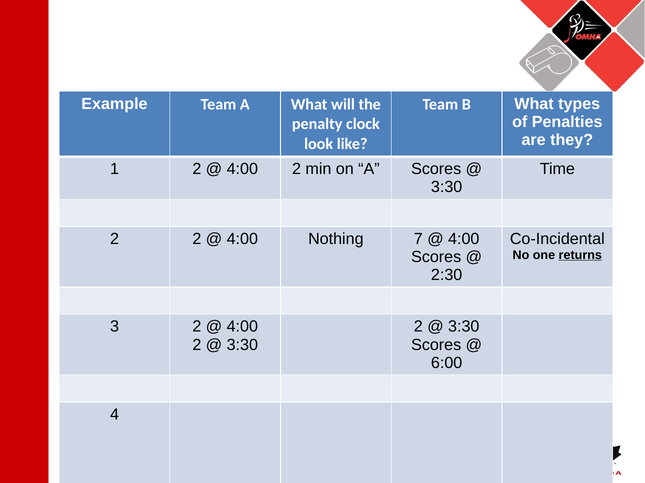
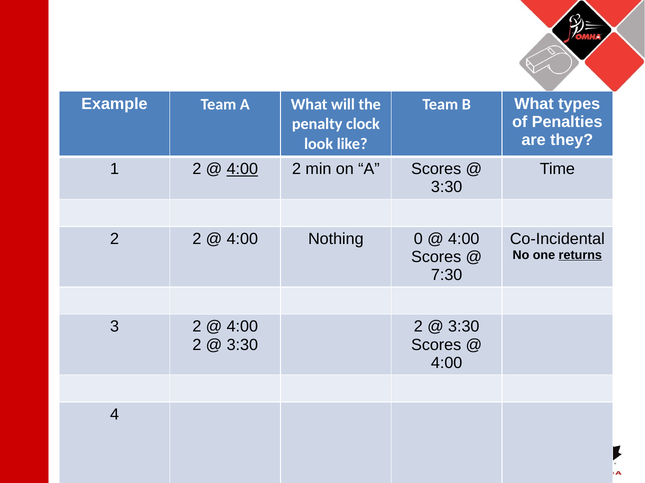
4:00 underline: none -> present (242, 169)
7: 7 -> 0 (418, 239)
2:30: 2:30 -> 7:30 (447, 275)
6:00: 6:00 -> 4:00 (447, 363)
